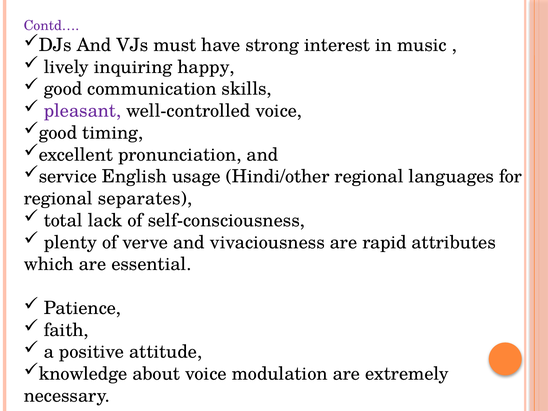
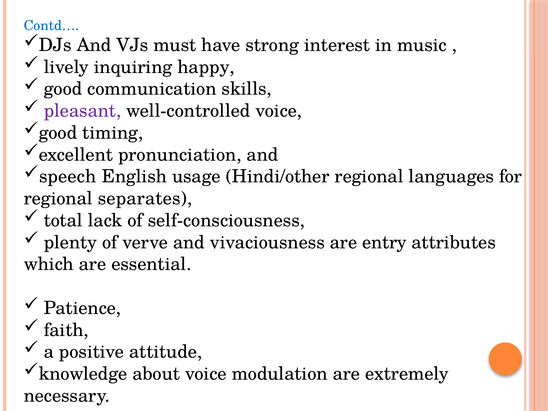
Contd… colour: purple -> blue (52, 26)
service: service -> speech (68, 177)
rapid: rapid -> entry (385, 242)
